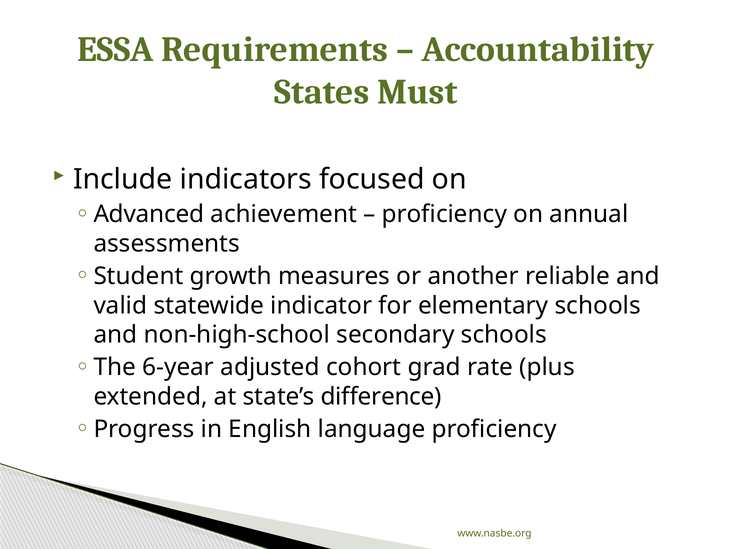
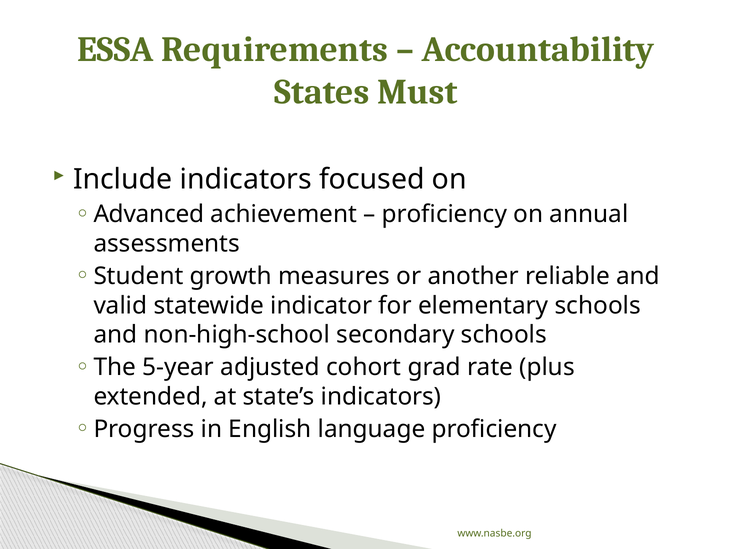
6-year: 6-year -> 5-year (178, 367)
state’s difference: difference -> indicators (381, 397)
